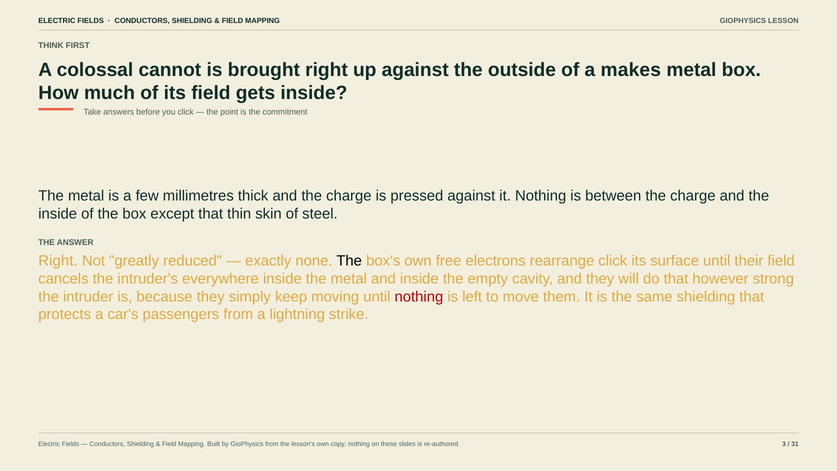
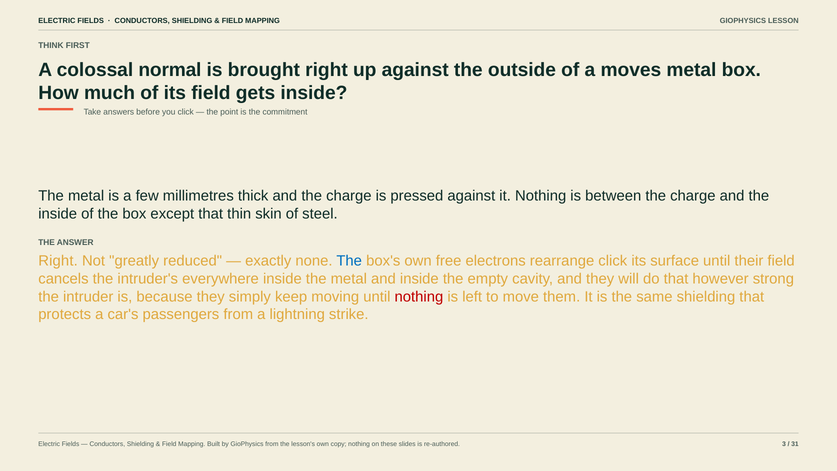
cannot: cannot -> normal (170, 70)
makes: makes -> moves (631, 70)
The colour: black -> blue (349, 261)
